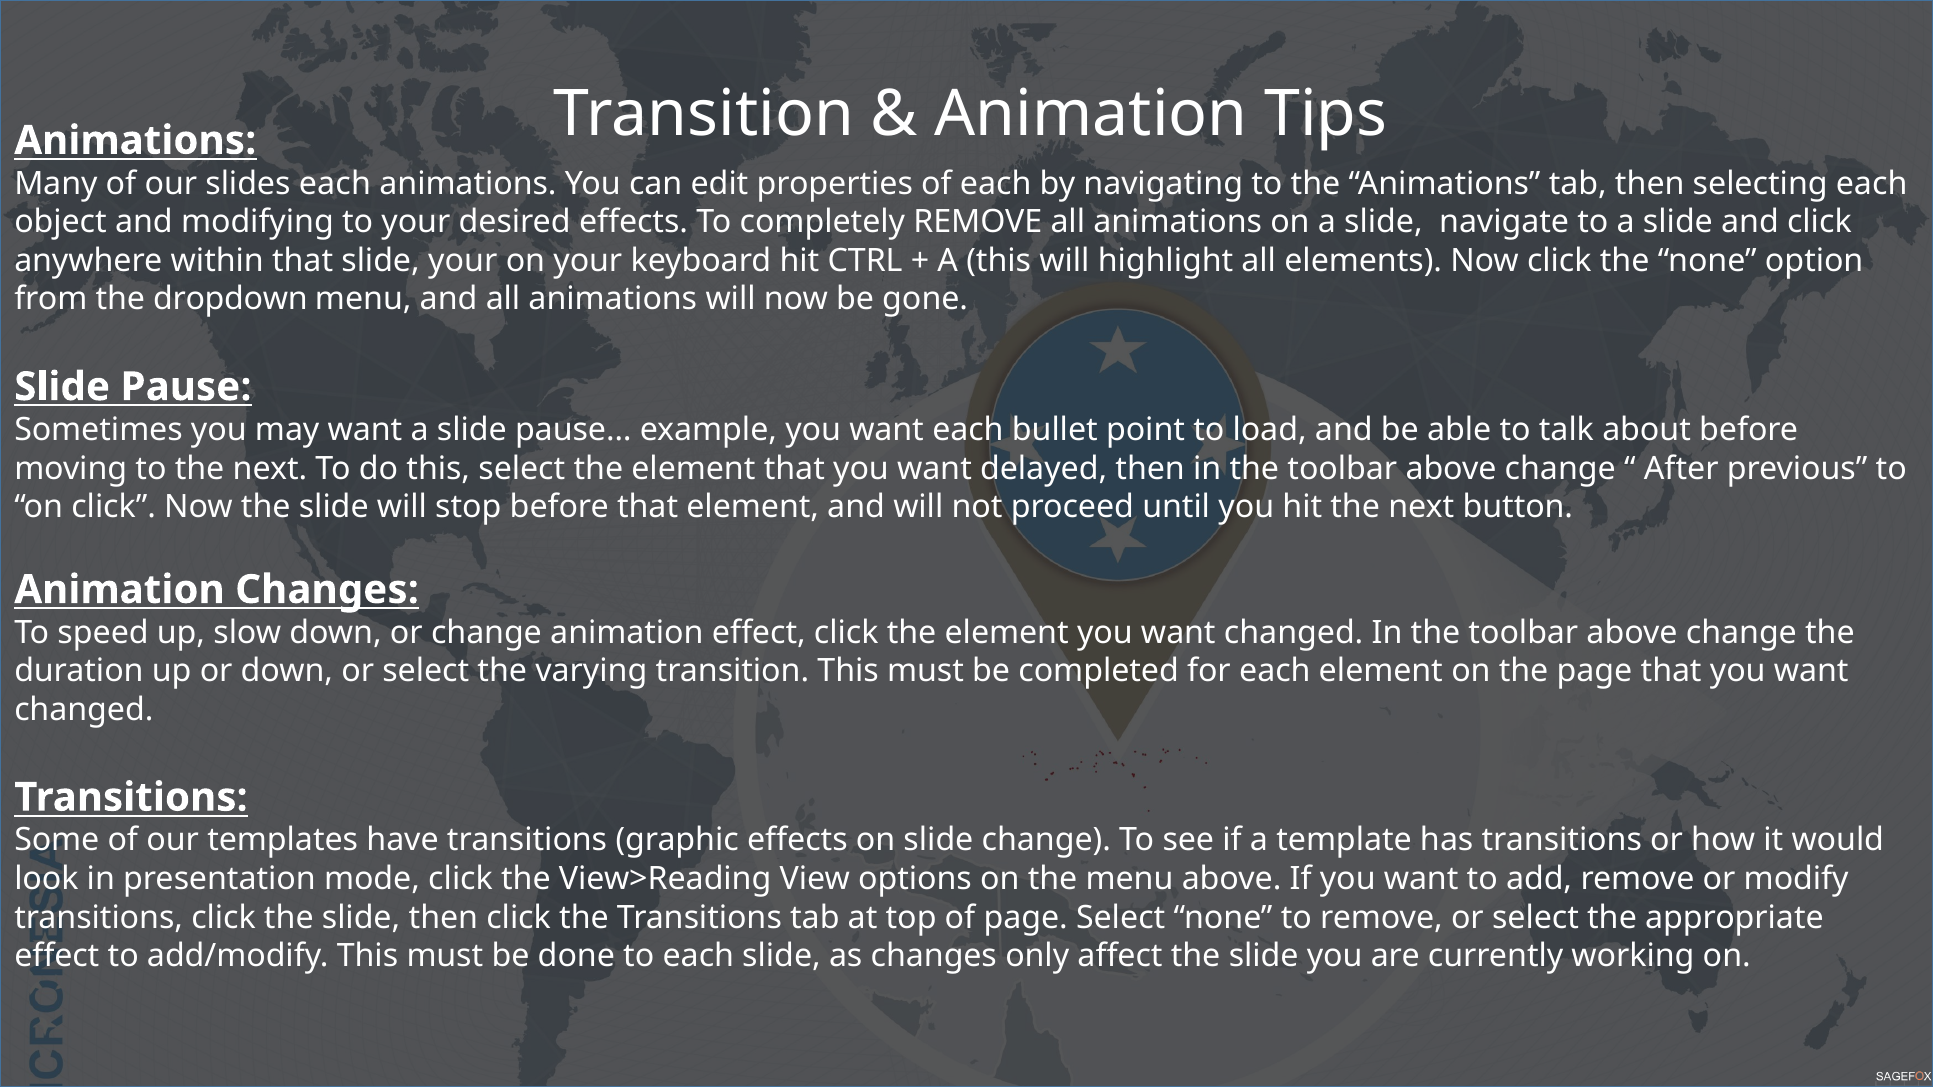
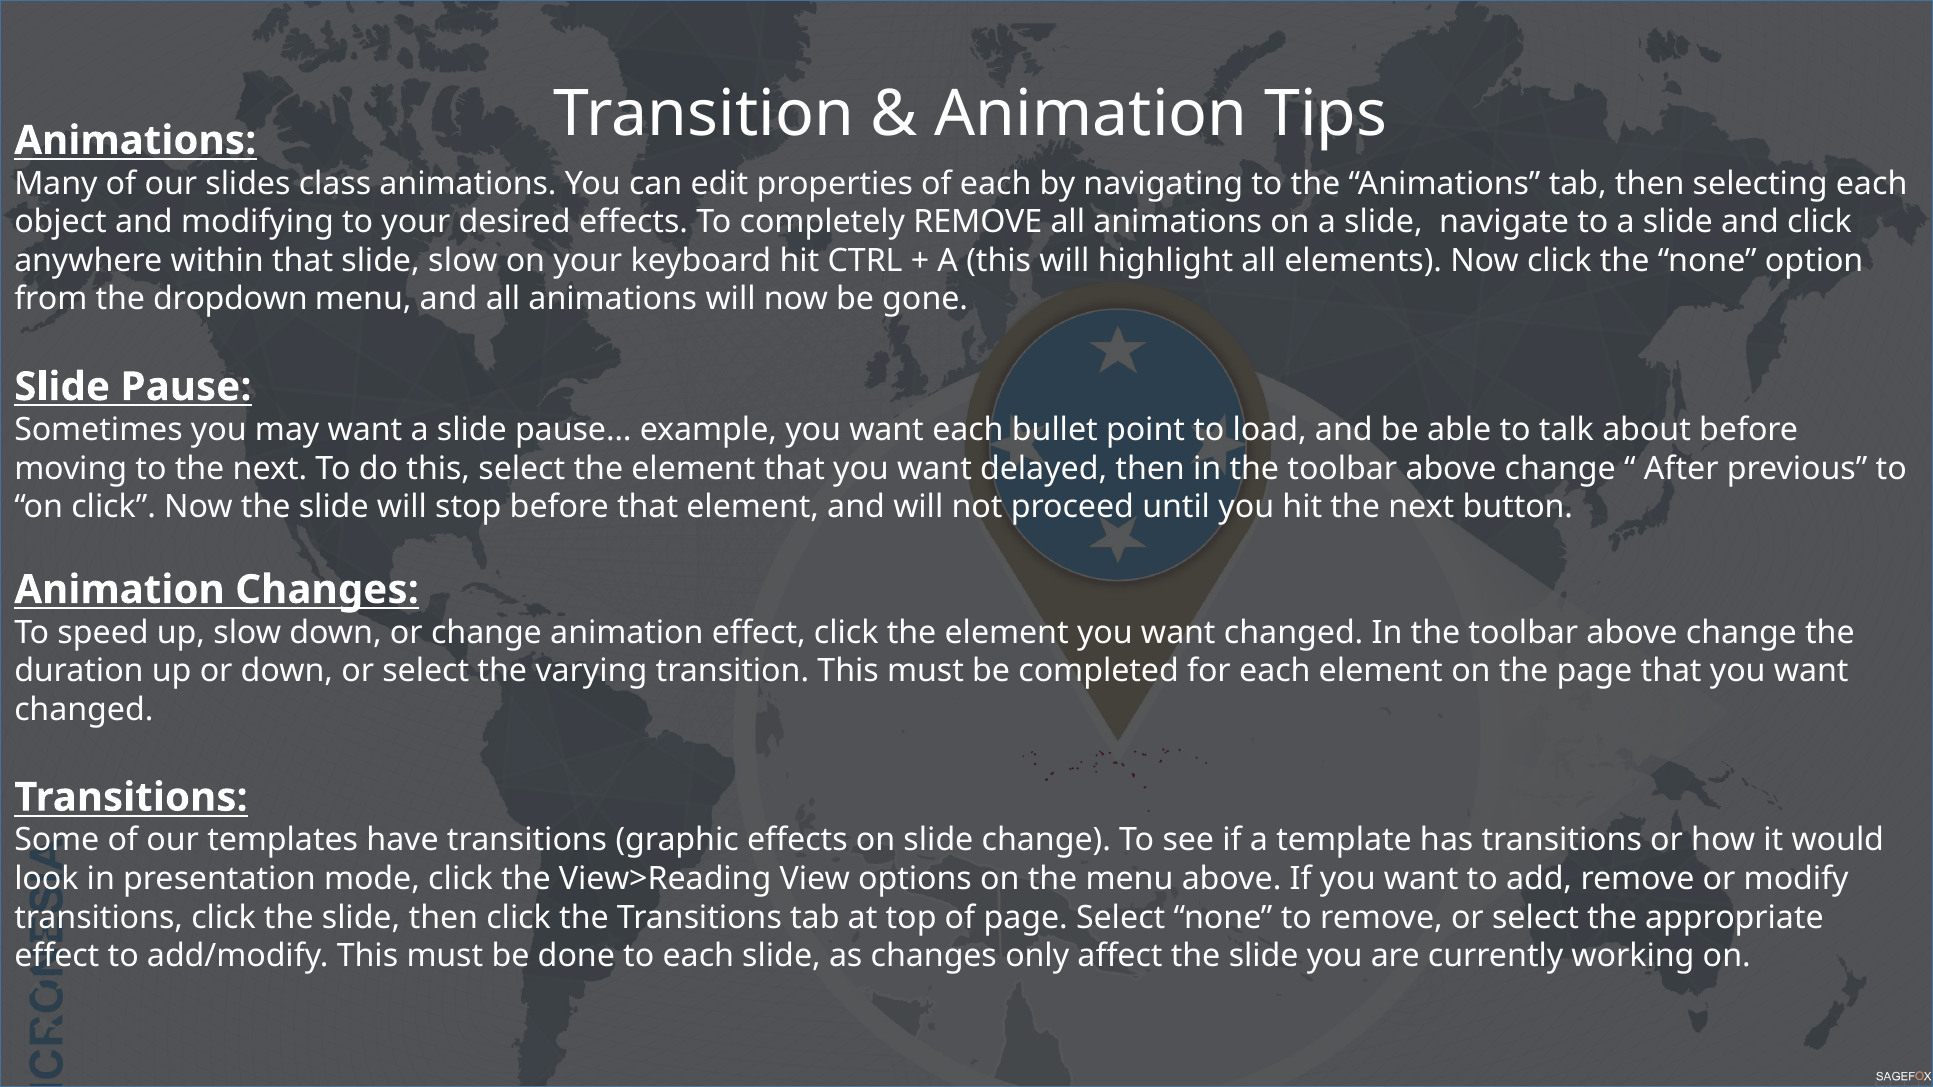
slides each: each -> class (335, 183)
slide your: your -> slow (463, 261)
